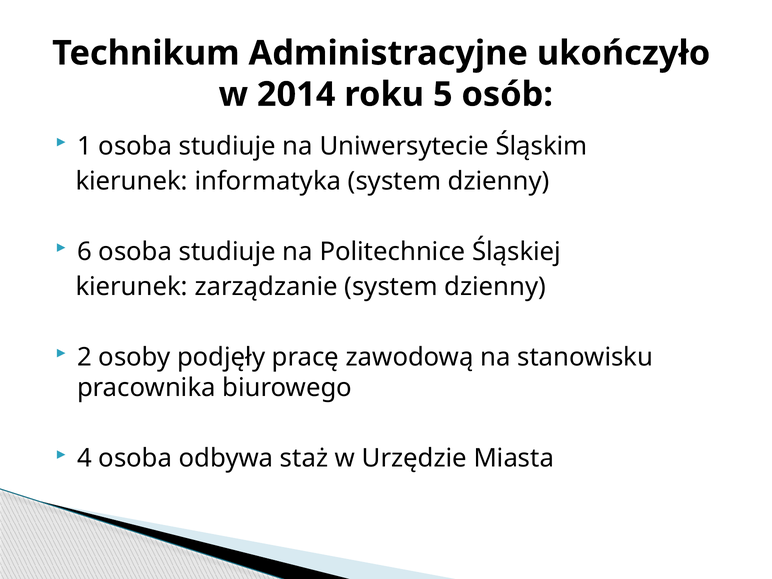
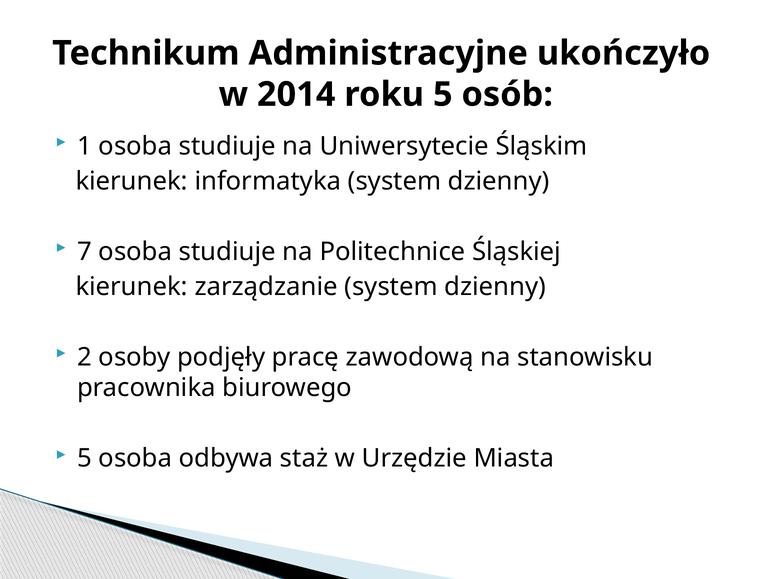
6: 6 -> 7 (84, 252)
4: 4 -> 5 (84, 458)
